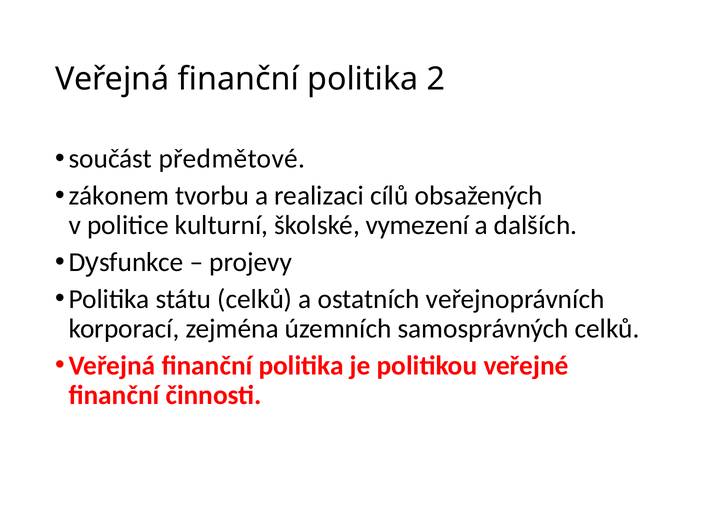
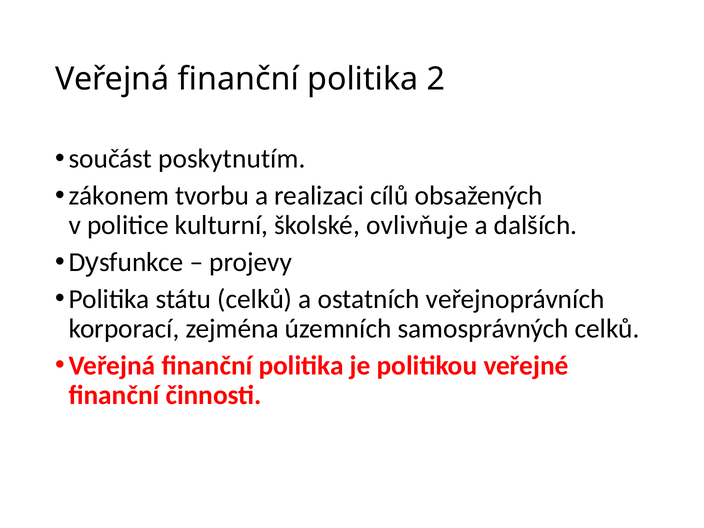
předmětové: předmětové -> poskytnutím (232, 159)
vymezení: vymezení -> ovlivňuje (417, 225)
